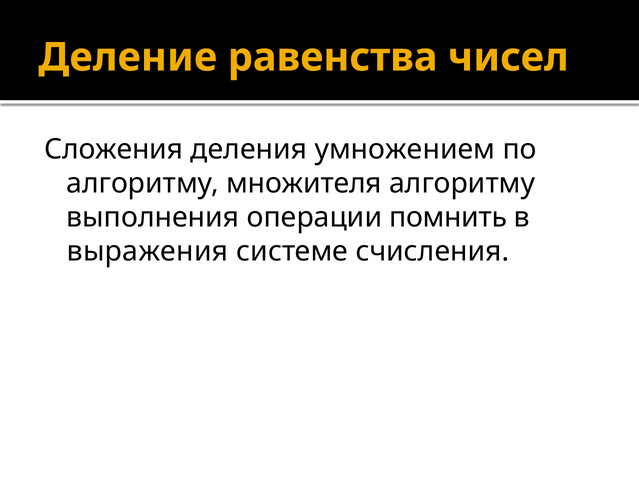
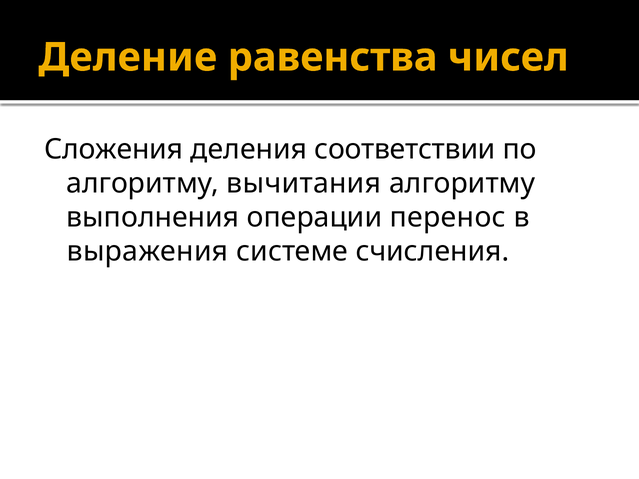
умножением: умножением -> соответствии (405, 149)
множителя: множителя -> вычитания (304, 184)
помнить: помнить -> перенос (448, 218)
